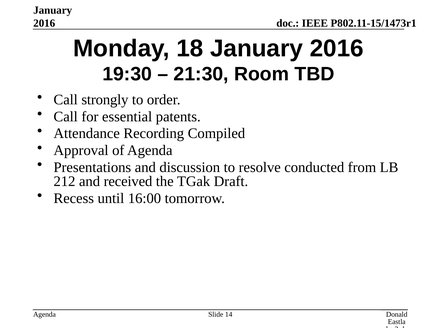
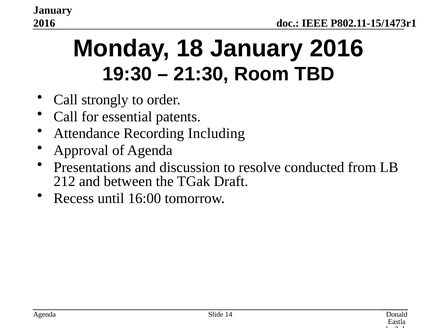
Compiled: Compiled -> Including (216, 133)
received: received -> between (128, 181)
